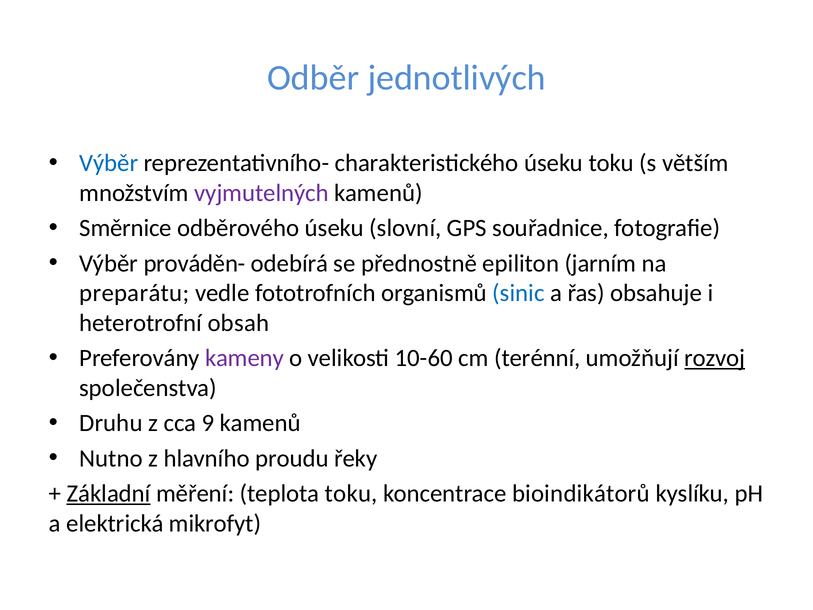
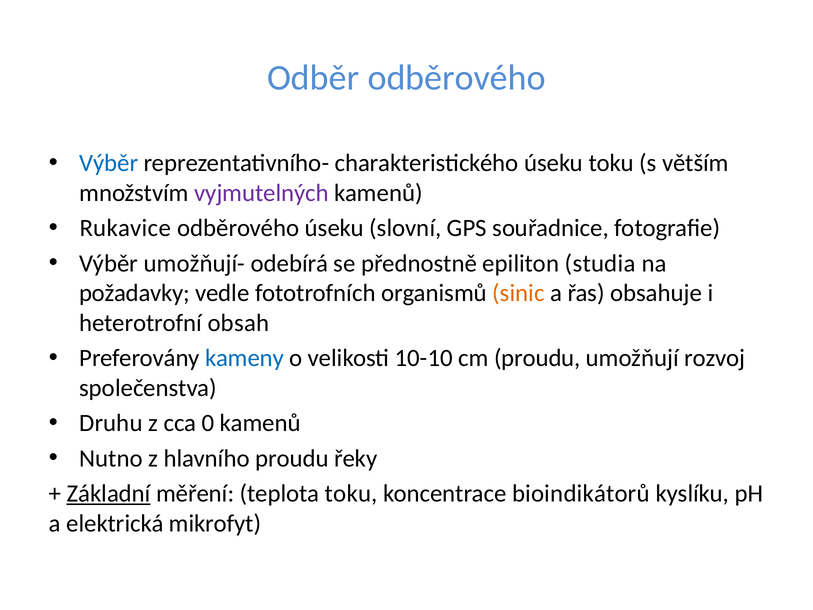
Odběr jednotlivých: jednotlivých -> odběrového (457, 78)
Směrnice: Směrnice -> Rukavice (125, 228)
prováděn-: prováděn- -> umožňují- (194, 263)
jarním: jarním -> studia (600, 263)
preparátu: preparátu -> požadavky (135, 293)
sinic colour: blue -> orange (518, 293)
kameny colour: purple -> blue (244, 358)
10-60: 10-60 -> 10-10 (424, 358)
cm terénní: terénní -> proudu (537, 358)
rozvoj underline: present -> none (715, 358)
9: 9 -> 0 (208, 423)
